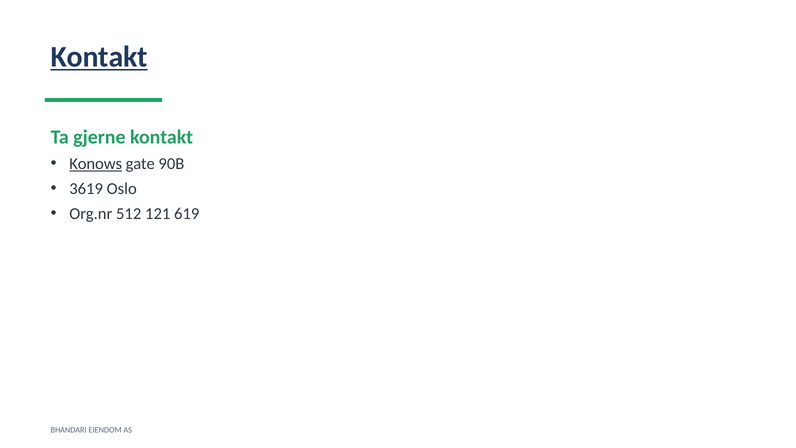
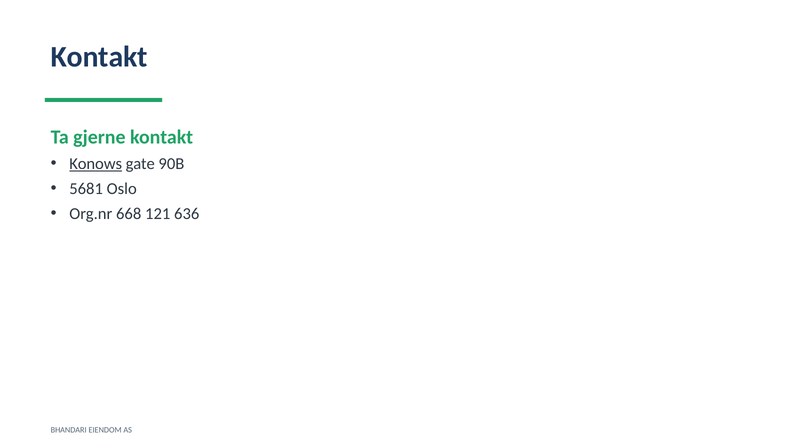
Kontakt underline: present -> none (99, 57)
3619: 3619 -> 5681 (86, 189)
512: 512 -> 668 (129, 213)
619: 619 -> 636 (187, 213)
